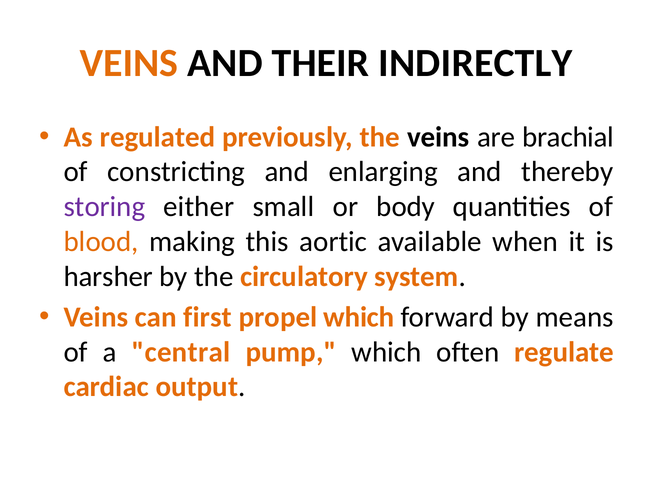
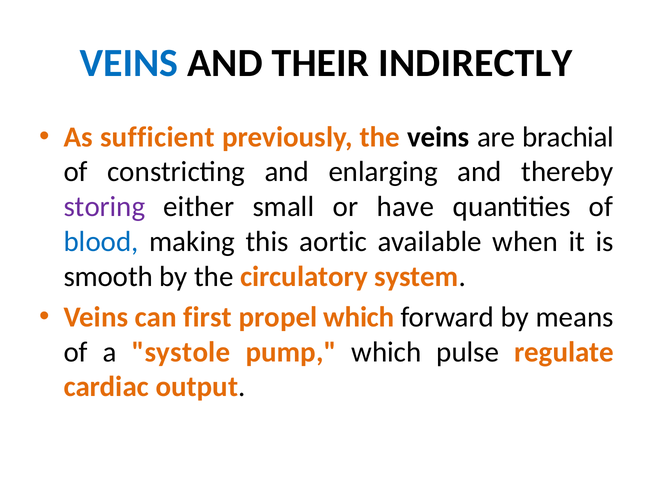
VEINS colour: orange -> blue (129, 63)
regulated: regulated -> sufficient (157, 137)
body: body -> have (405, 207)
blood colour: orange -> blue (101, 241)
harsher: harsher -> smooth (108, 276)
central: central -> systole (181, 352)
often: often -> pulse (468, 352)
